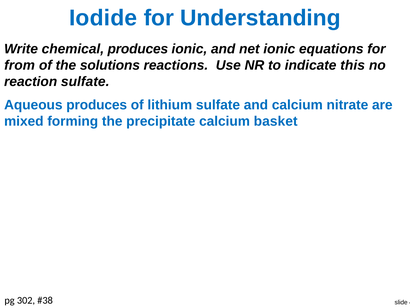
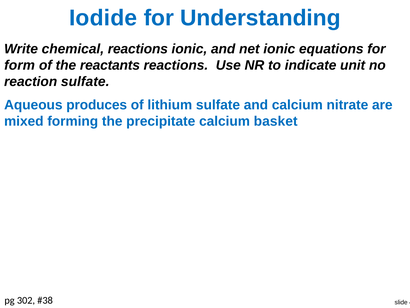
chemical produces: produces -> reactions (138, 49)
from: from -> form (20, 65)
solutions: solutions -> reactants (110, 65)
this: this -> unit (353, 65)
